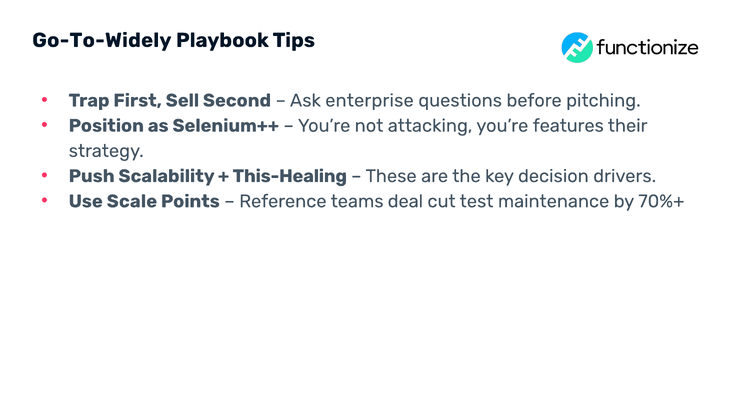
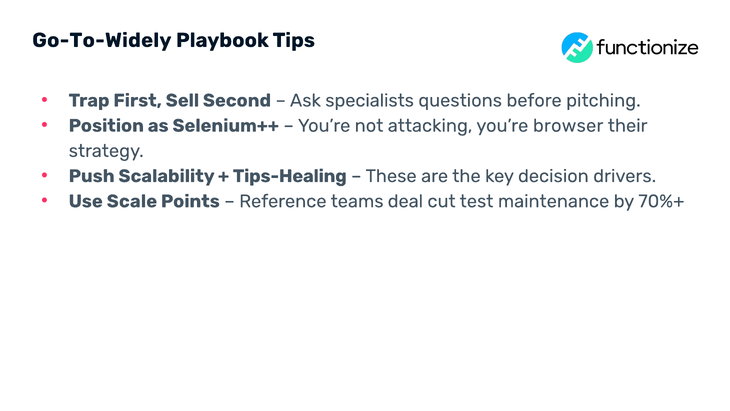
enterprise: enterprise -> specialists (370, 100)
features: features -> browser (568, 126)
This-Healing: This-Healing -> Tips-Healing (290, 176)
